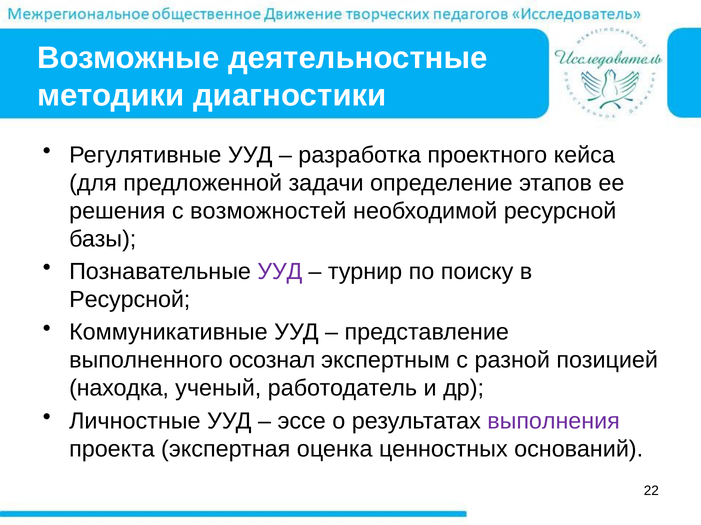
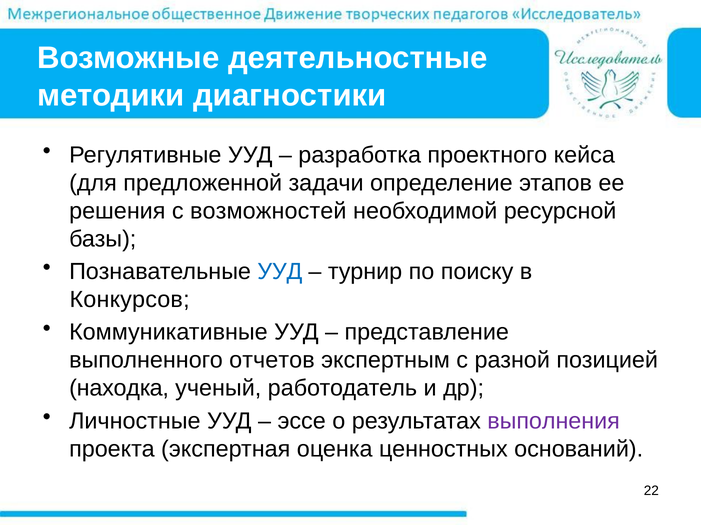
УУД colour: purple -> blue (280, 272)
Ресурсной: Ресурсной -> Конкурсов (130, 300)
осознал: осознал -> отчетов (272, 361)
